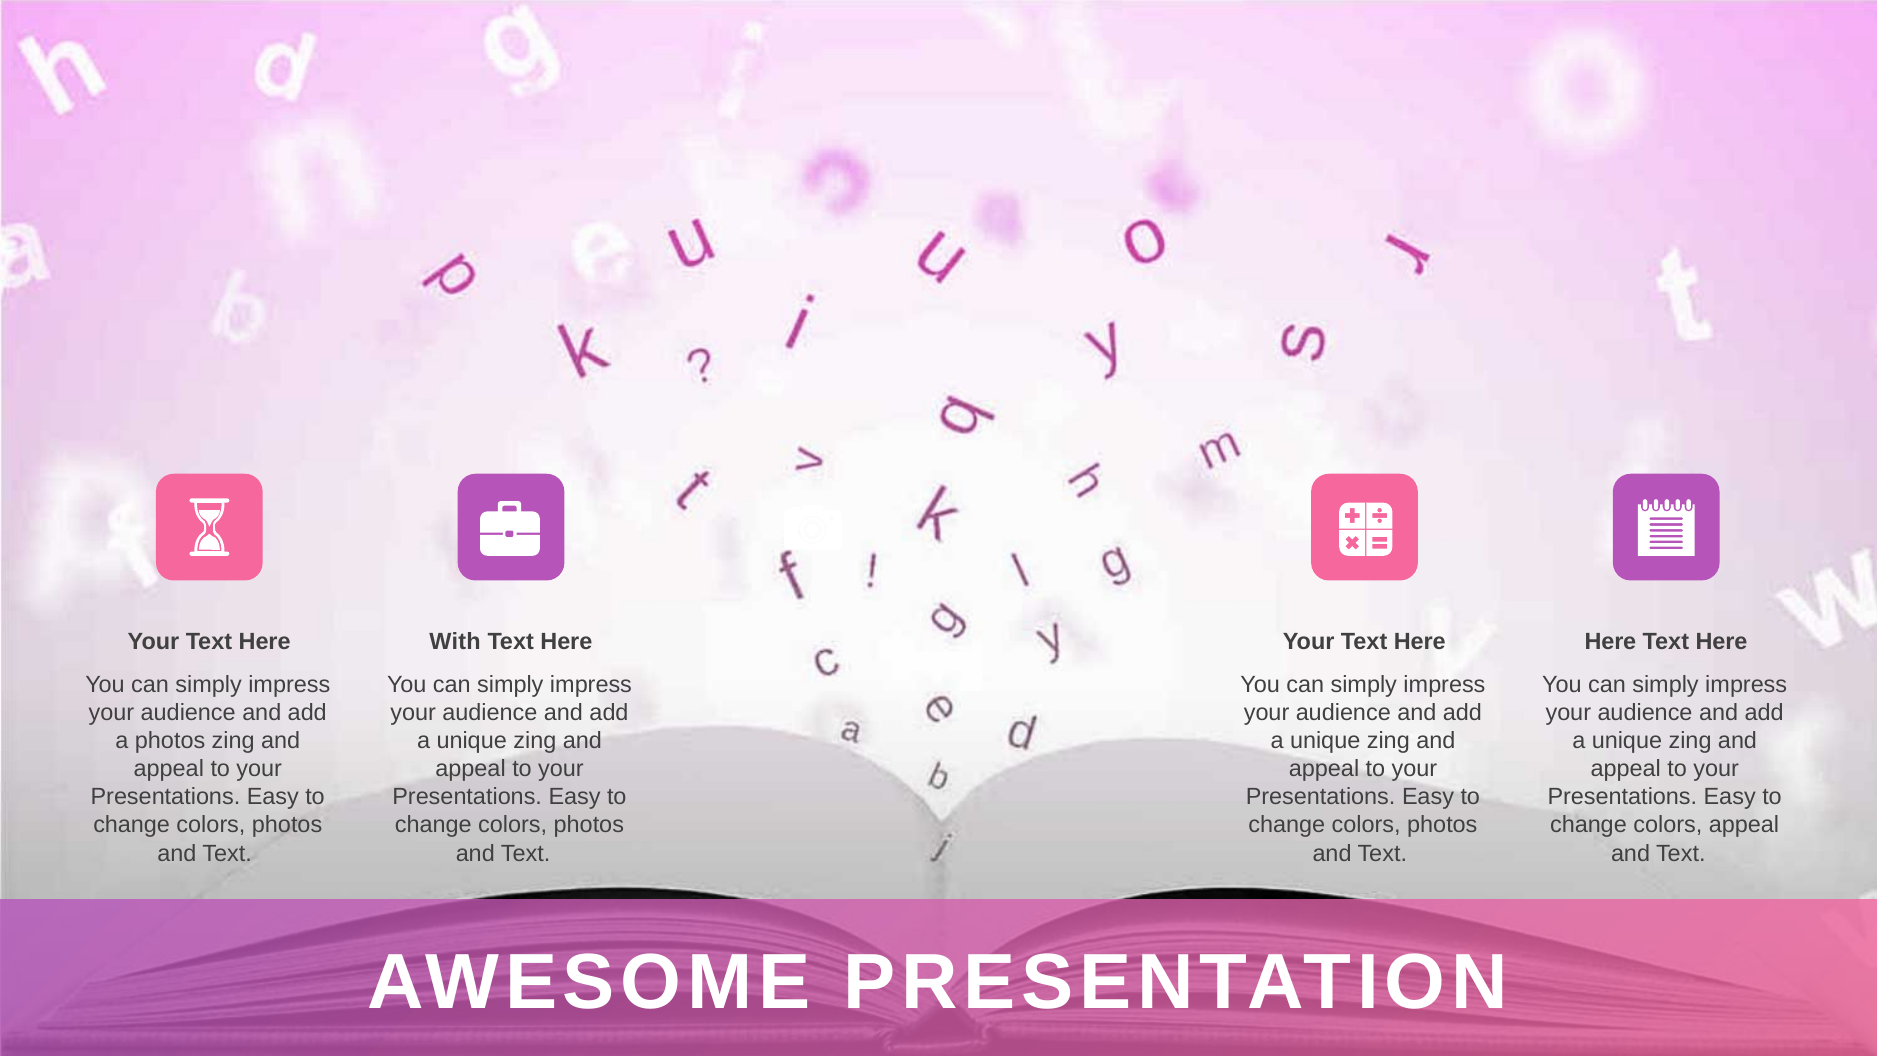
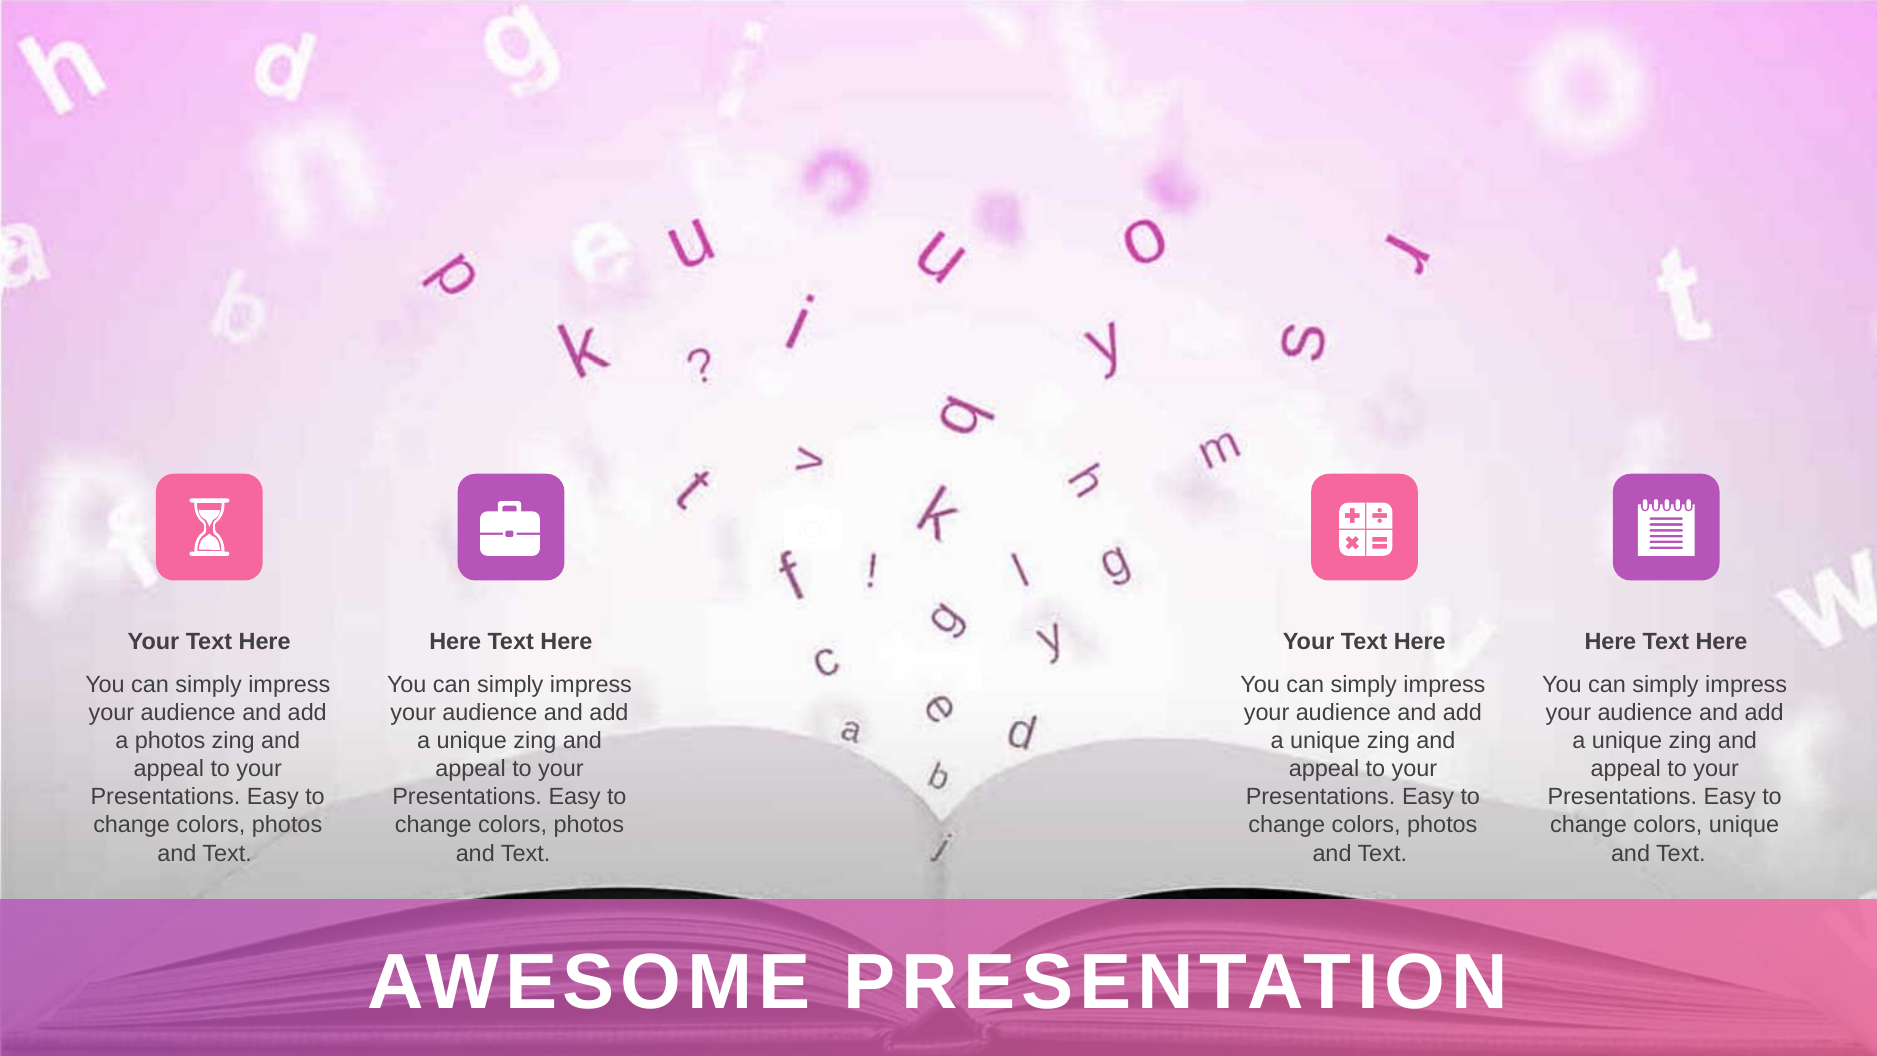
With: With -> Here (455, 642)
colors appeal: appeal -> unique (1744, 825)
